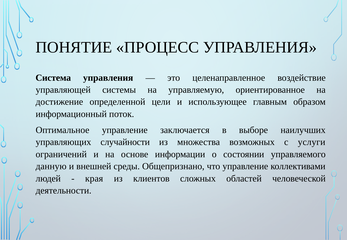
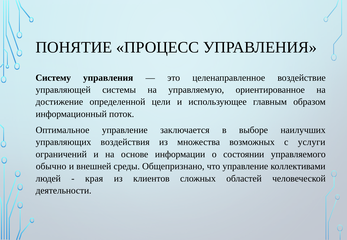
Система: Система -> Систему (53, 78)
случайности: случайности -> воздействия (125, 142)
данную: данную -> обычно (51, 167)
